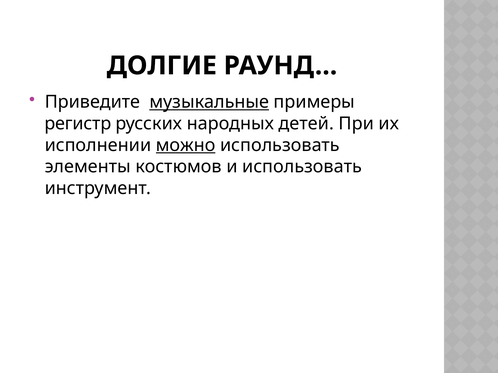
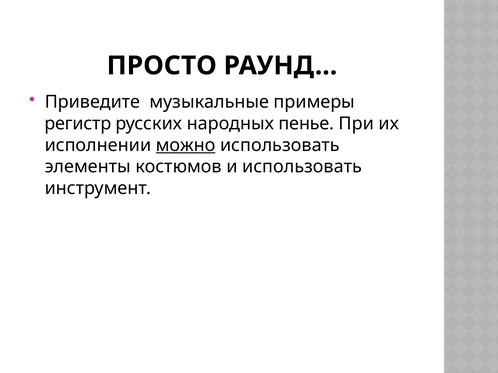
ДОЛГИЕ: ДОЛГИЕ -> ПРОСТО (162, 66)
музыкальные underline: present -> none (209, 102)
детей: детей -> пенье (306, 124)
